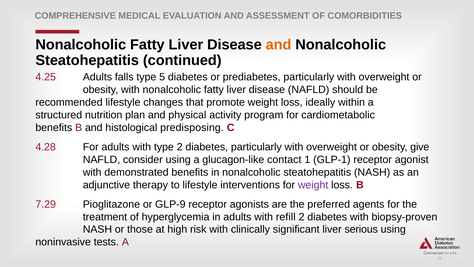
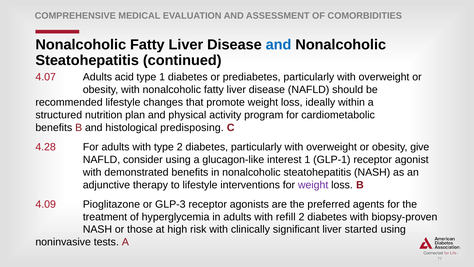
and colour: orange -> blue (279, 45)
4.25: 4.25 -> 4.07 (46, 77)
falls: falls -> acid (124, 77)
type 5: 5 -> 1 (162, 77)
contact: contact -> interest (284, 159)
7.29: 7.29 -> 4.09 (46, 204)
GLP-9: GLP-9 -> GLP-3 (170, 204)
serious: serious -> started (361, 229)
